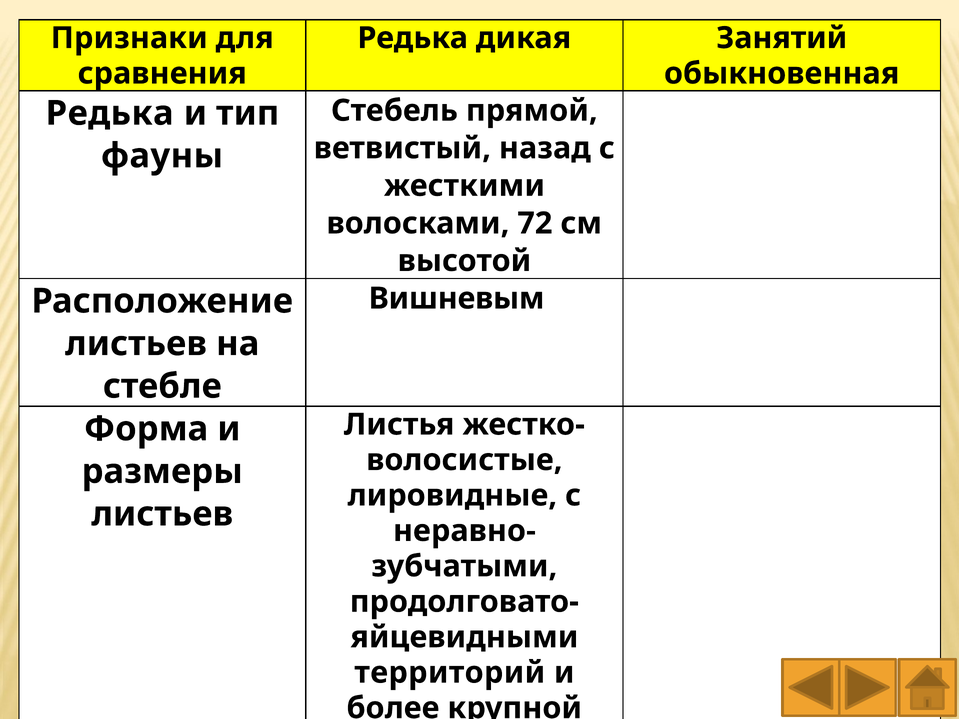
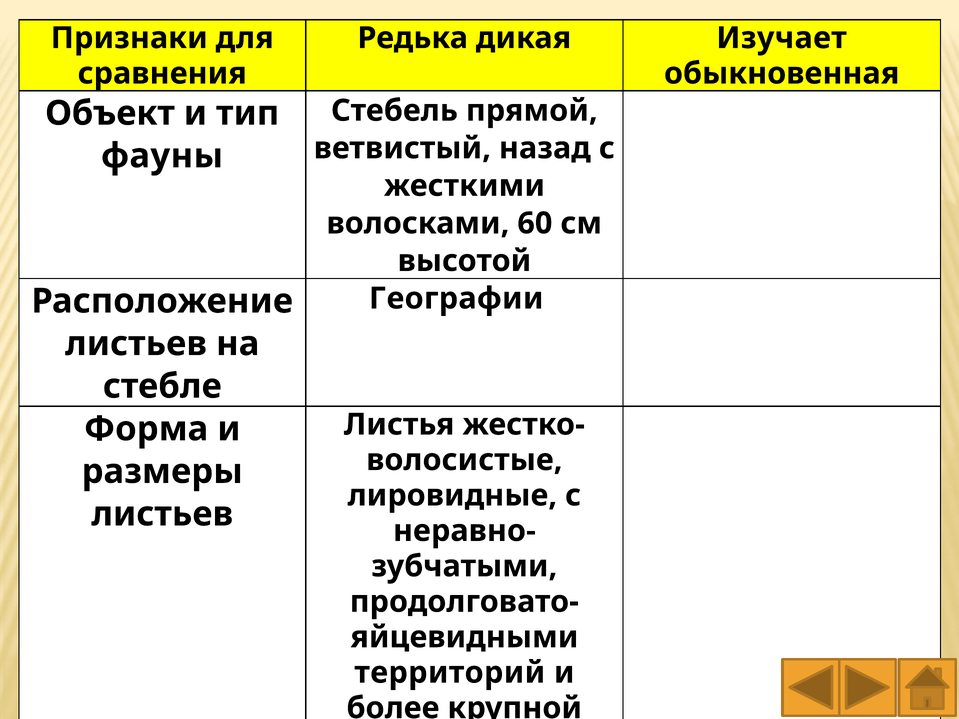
Занятий: Занятий -> Изучает (782, 38)
Редька: Редька -> Объект (110, 113)
72: 72 -> 60 (535, 223)
Вишневым: Вишневым -> Географии (456, 299)
